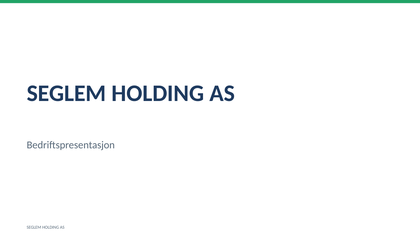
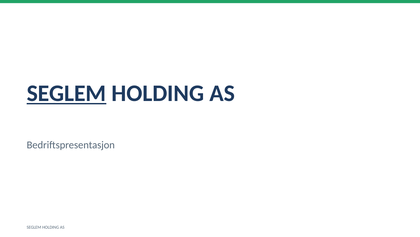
SEGLEM underline: none -> present (67, 93)
